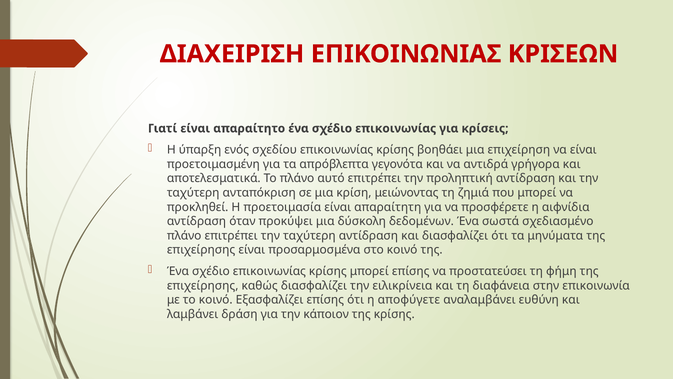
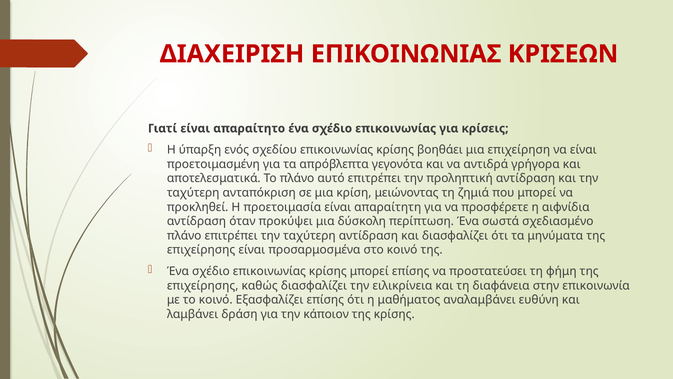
δεδομένων: δεδομένων -> περίπτωση (421, 221)
αποφύγετε: αποφύγετε -> μαθήματος (409, 300)
